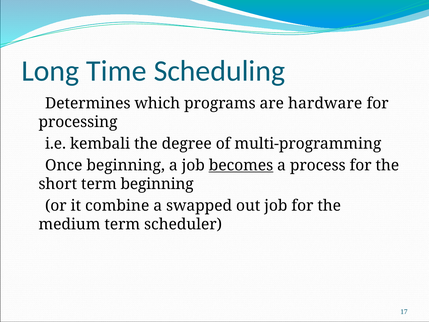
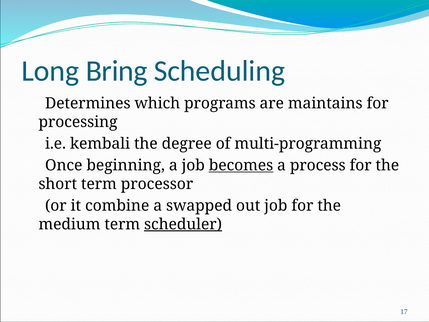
Time: Time -> Bring (117, 71)
hardware: hardware -> maintains (325, 103)
term beginning: beginning -> processor (157, 184)
scheduler underline: none -> present (183, 224)
